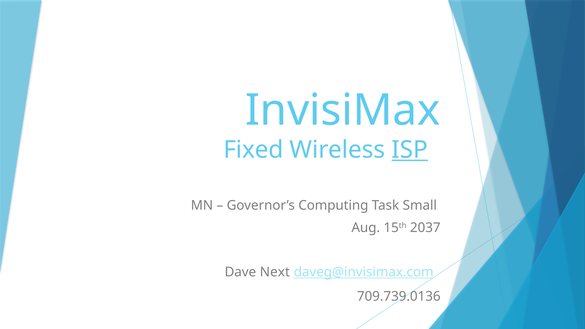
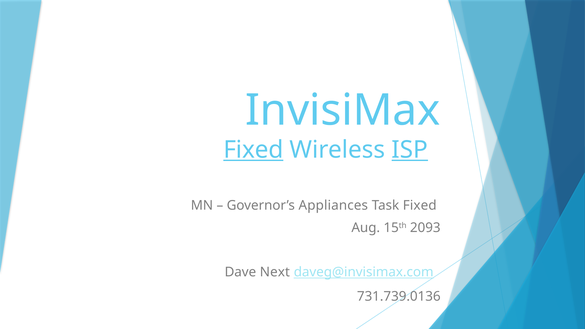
Fixed underline: none -> present (253, 150)
Computing: Computing -> Appliances (333, 206)
Task Small: Small -> Fixed (420, 206)
2037: 2037 -> 2093 (425, 228)
709.739.0136: 709.739.0136 -> 731.739.0136 (399, 296)
